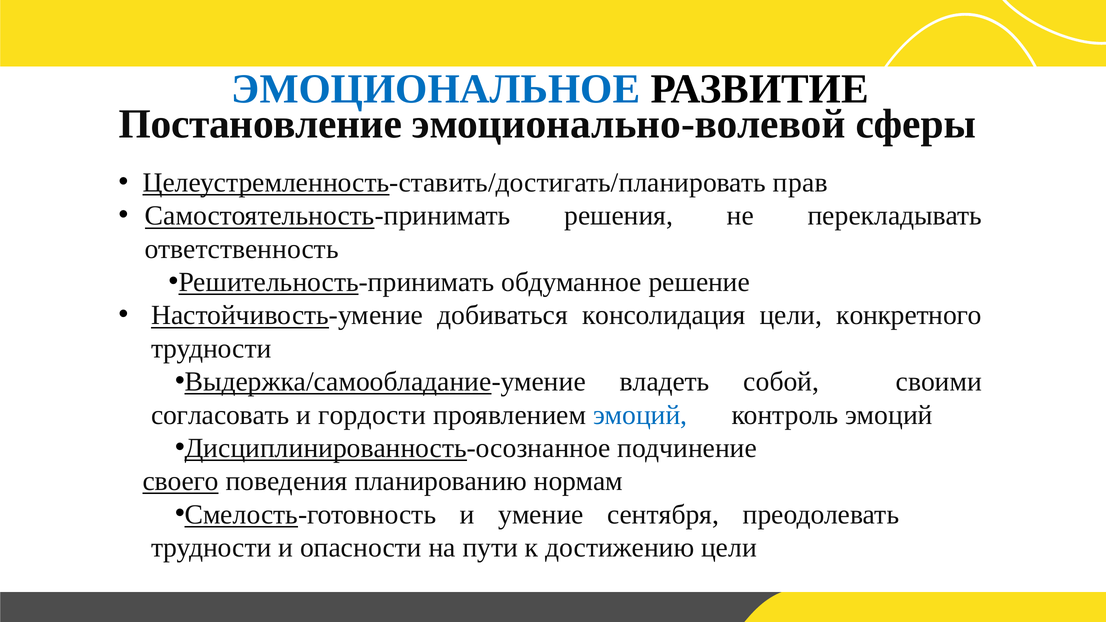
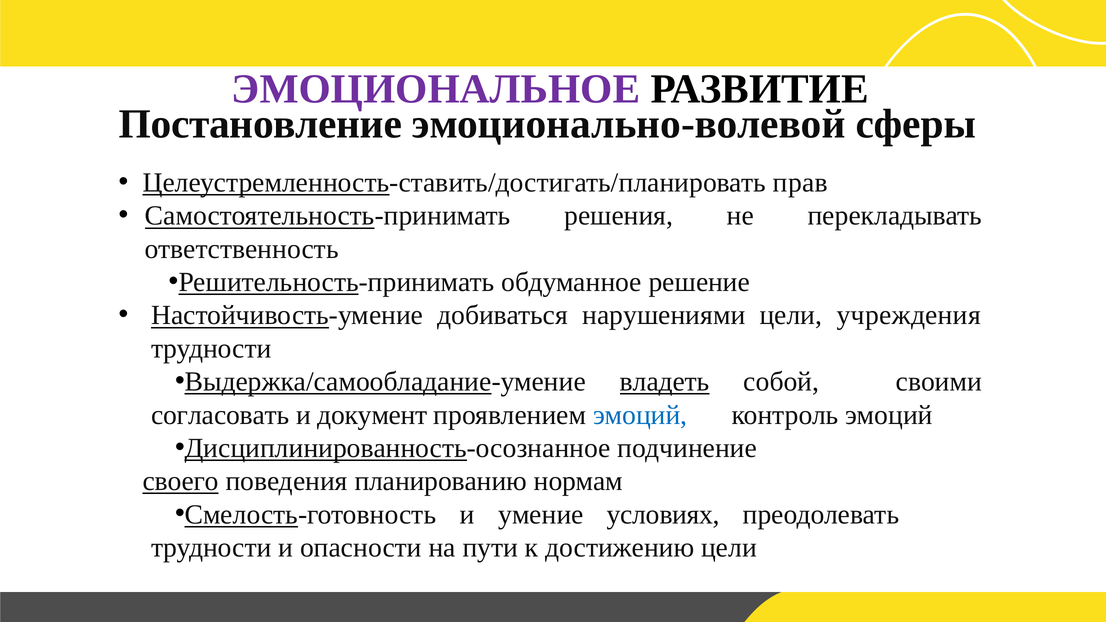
ЭМОЦИОНАЛЬНОЕ colour: blue -> purple (436, 89)
консолидация: консолидация -> нарушениями (664, 315)
конкретного: конкретного -> учреждения (909, 315)
владеть underline: none -> present (665, 382)
гордости: гордости -> документ (372, 415)
сентября: сентября -> условиях (663, 514)
